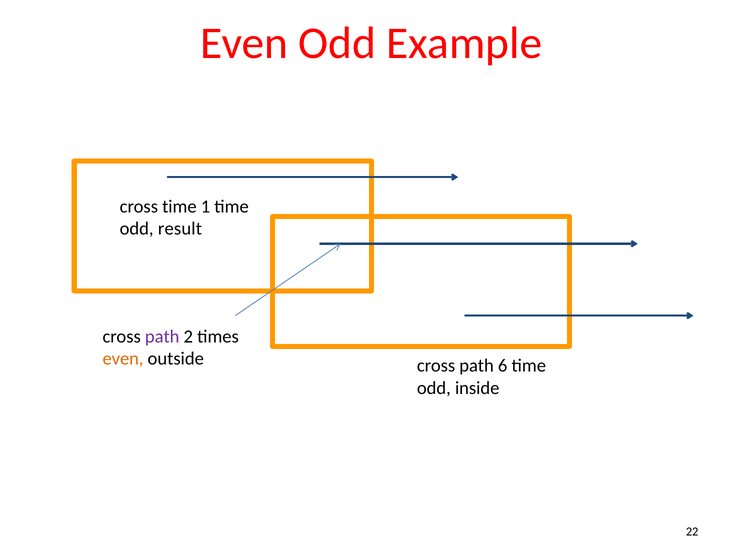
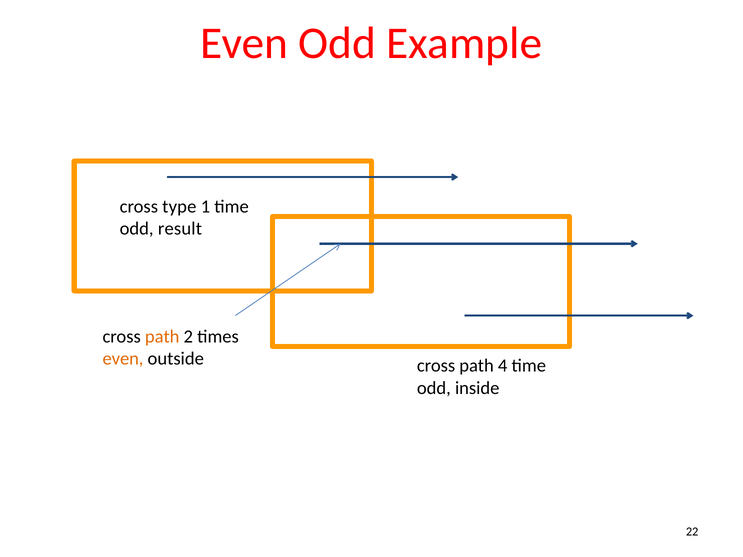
cross time: time -> type (179, 207)
path colour: purple -> orange (162, 337)
6: 6 -> 4 (503, 366)
